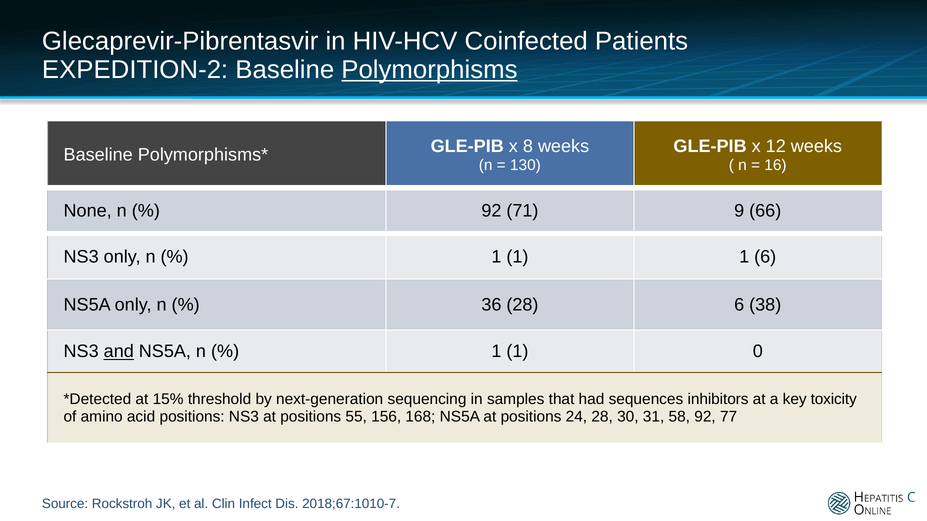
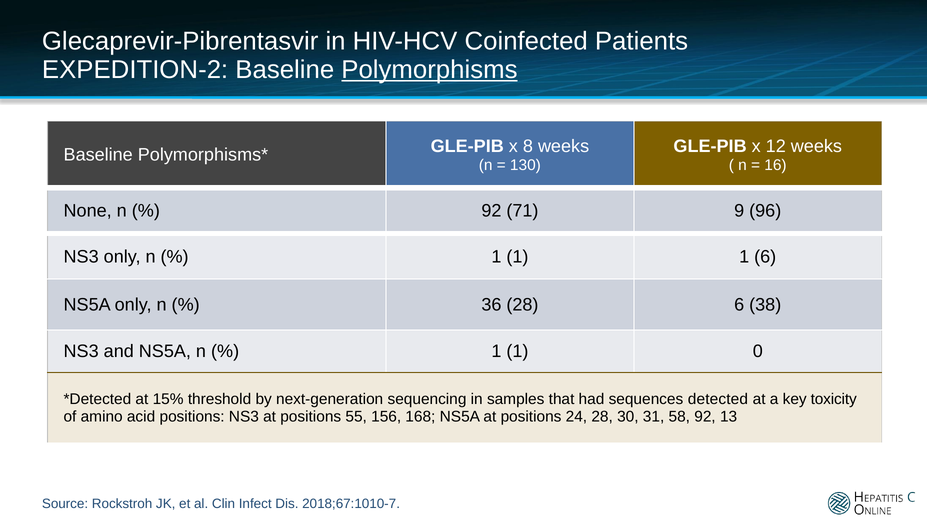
66: 66 -> 96 (765, 211)
and underline: present -> none (119, 352)
inhibitors: inhibitors -> detected (718, 400)
77: 77 -> 13 (729, 417)
